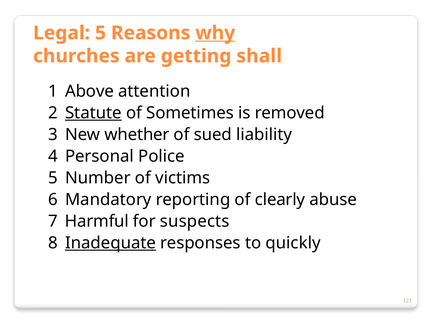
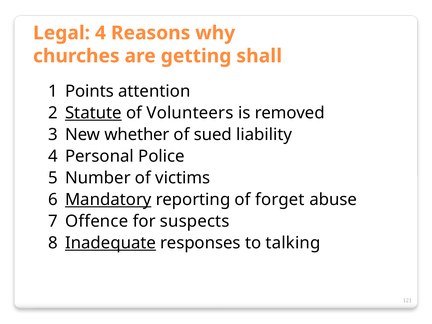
Legal 5: 5 -> 4 (100, 33)
why underline: present -> none (215, 33)
Above: Above -> Points (89, 91)
Sometimes: Sometimes -> Volunteers (190, 113)
Mandatory underline: none -> present (108, 200)
clearly: clearly -> forget (280, 200)
Harmful: Harmful -> Offence (97, 221)
quickly: quickly -> talking (293, 243)
